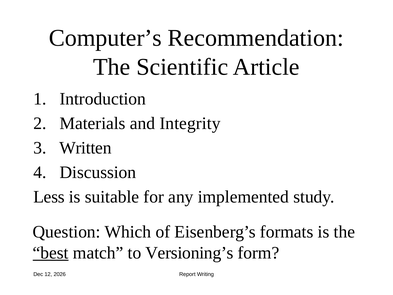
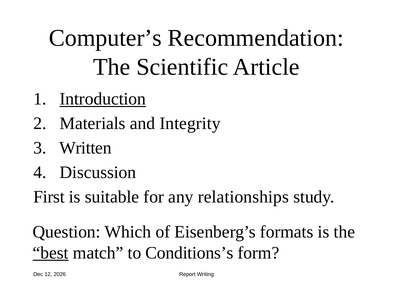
Introduction underline: none -> present (103, 99)
Less: Less -> First (49, 197)
implemented: implemented -> relationships (243, 197)
Versioning’s: Versioning’s -> Conditions’s (189, 253)
